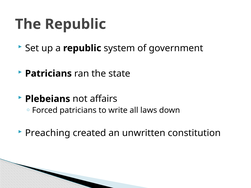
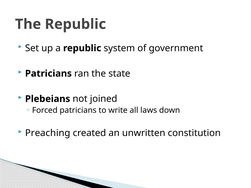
affairs: affairs -> joined (104, 99)
